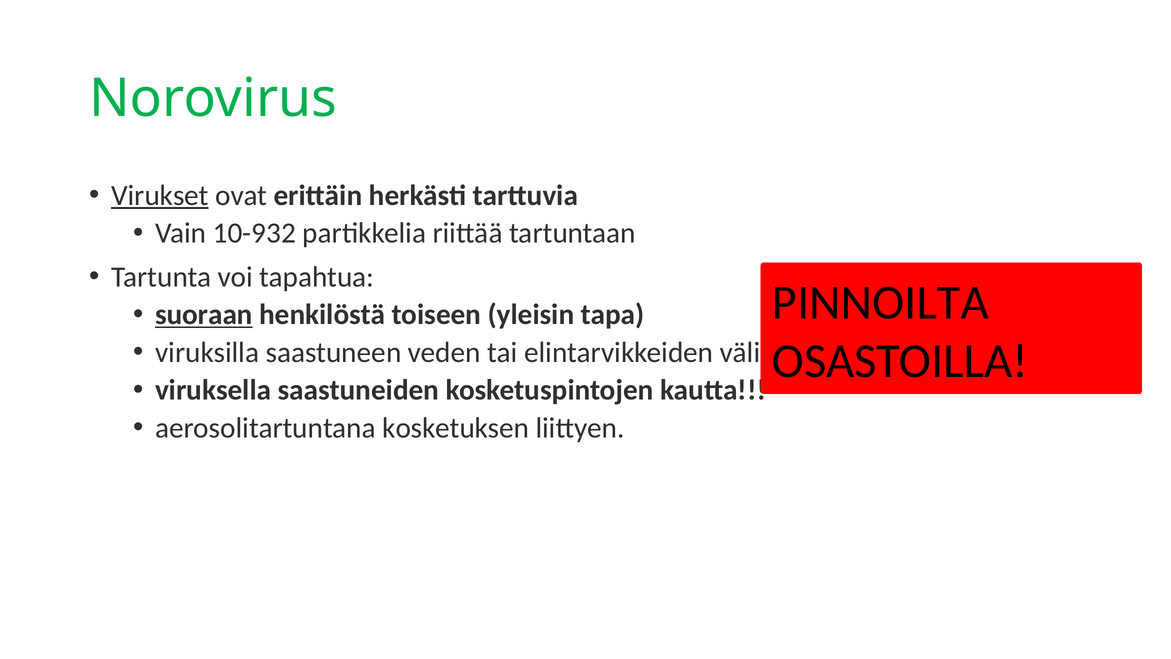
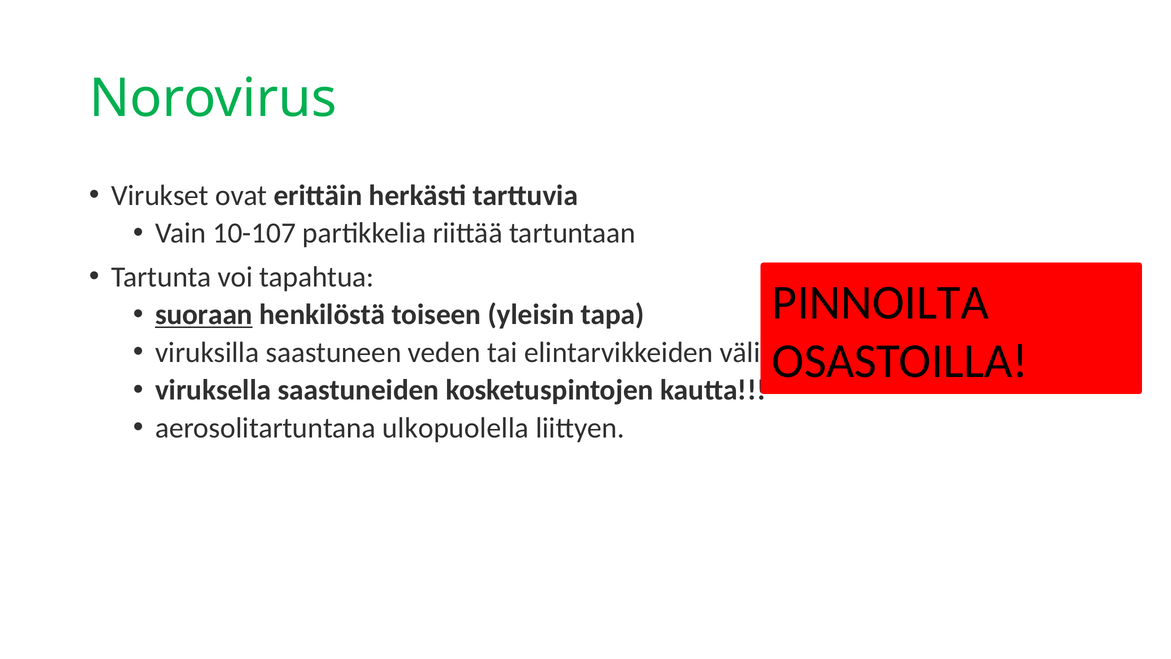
Virukset underline: present -> none (160, 195)
10-932: 10-932 -> 10-107 (254, 233)
kosketuksen: kosketuksen -> ulkopuolella (456, 428)
